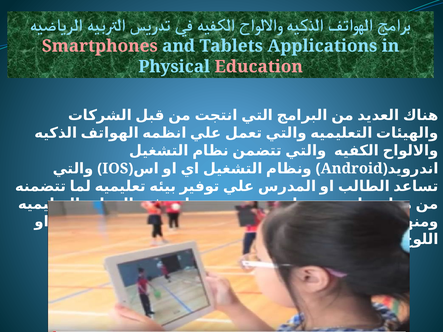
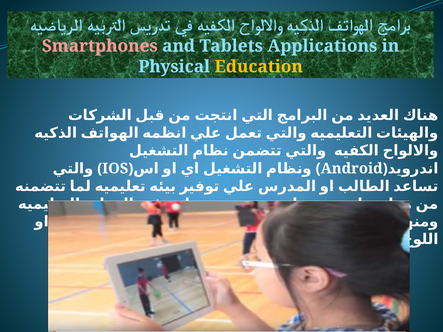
Education colour: pink -> yellow (259, 67)
